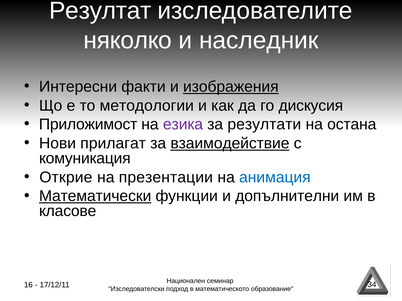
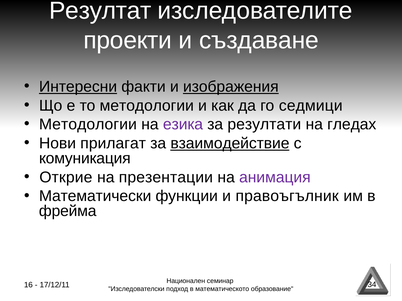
няколко: няколко -> проекти (128, 40)
наследник: наследник -> създаване (259, 40)
Интересни underline: none -> present (78, 87)
дискусия: дискусия -> седмици (311, 106)
Приложимост: Приложимост -> Методологии (88, 125)
остана: остана -> гледах (352, 125)
анимация colour: blue -> purple (275, 178)
Математически underline: present -> none (95, 197)
допълнителни: допълнителни -> правоъгълник (287, 197)
класове: класове -> фрейма (68, 212)
